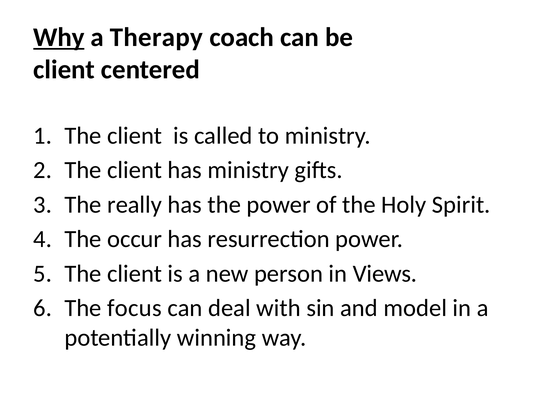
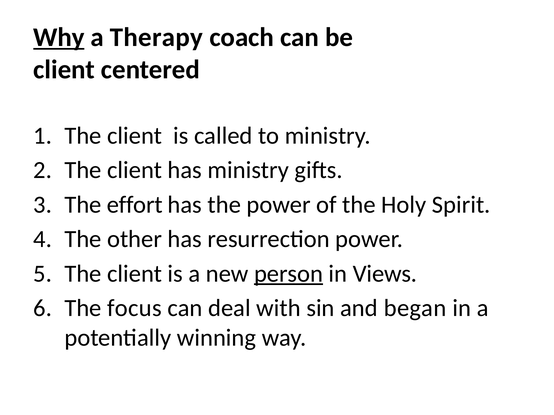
really: really -> effort (135, 205)
occur: occur -> other (135, 239)
person underline: none -> present (289, 274)
model: model -> began (415, 308)
